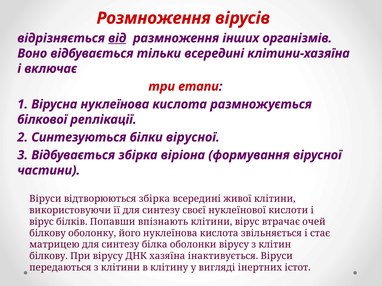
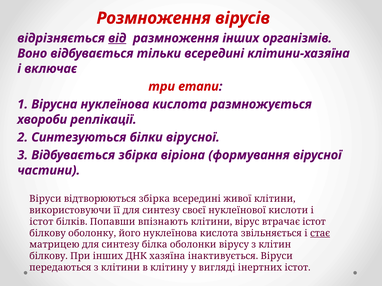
білкової: білкової -> хвороби (42, 120)
вірус: вірус -> істот (41, 222)
втрачає очей: очей -> істот (314, 222)
стає underline: none -> present (320, 234)
При вірусу: вірусу -> інших (108, 256)
